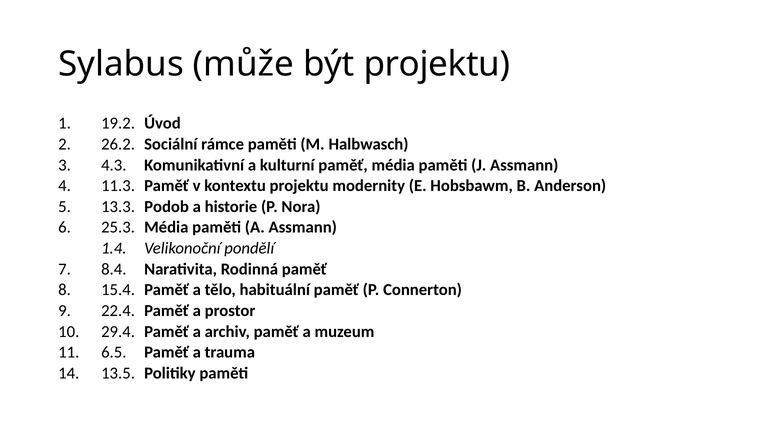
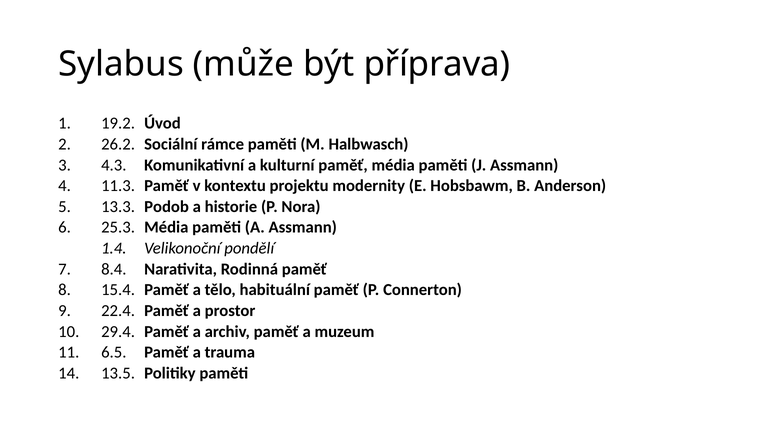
být projektu: projektu -> příprava (437, 64)
